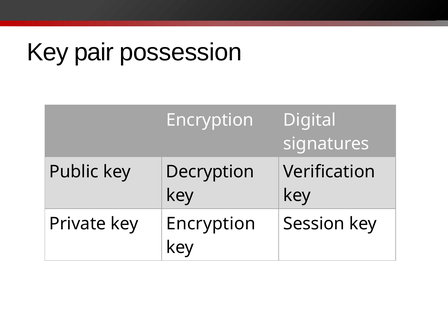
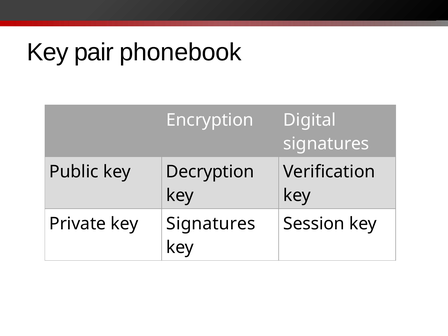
possession: possession -> phonebook (181, 52)
key Encryption: Encryption -> Signatures (211, 224)
